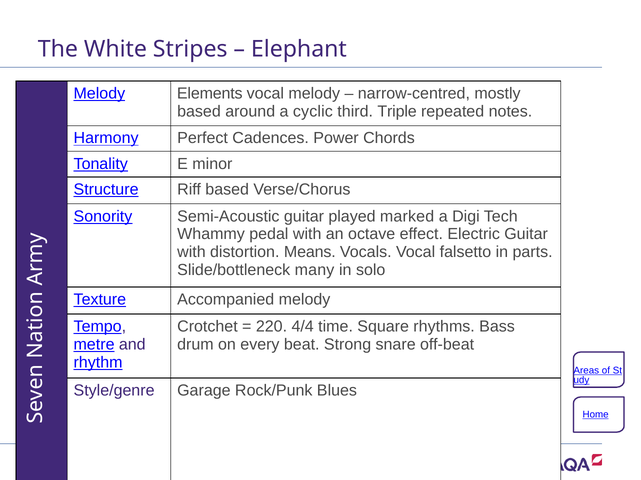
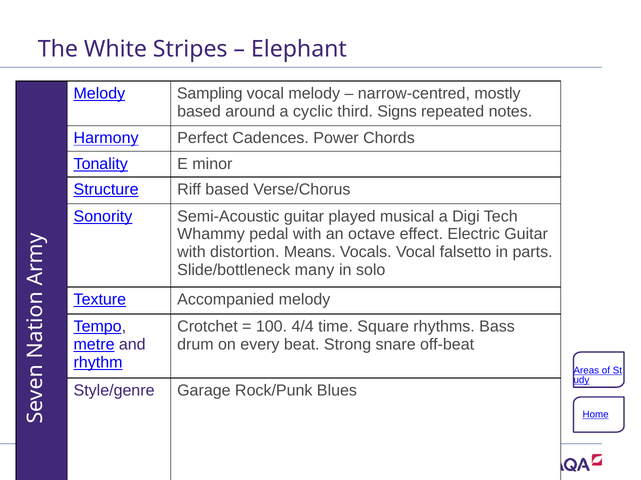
Elements: Elements -> Sampling (210, 93)
Triple: Triple -> Signs (397, 111)
marked: marked -> musical (407, 217)
220: 220 -> 100 (271, 327)
